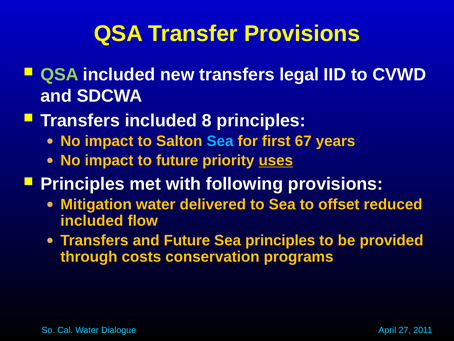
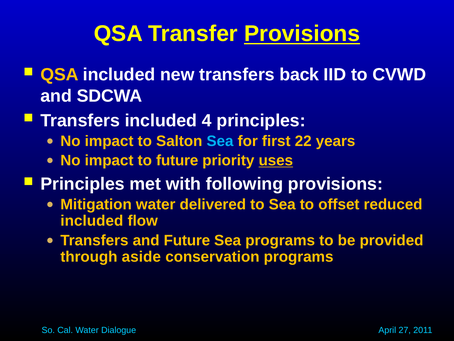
Provisions underline: none -> present (302, 34)
QSA colour: light green -> yellow (60, 75)
legal: legal -> back (299, 75)
8: 8 -> 4 (207, 120)
67: 67 -> 22 (303, 141)
Sea principles: principles -> programs (280, 240)
costs: costs -> aside (141, 256)
